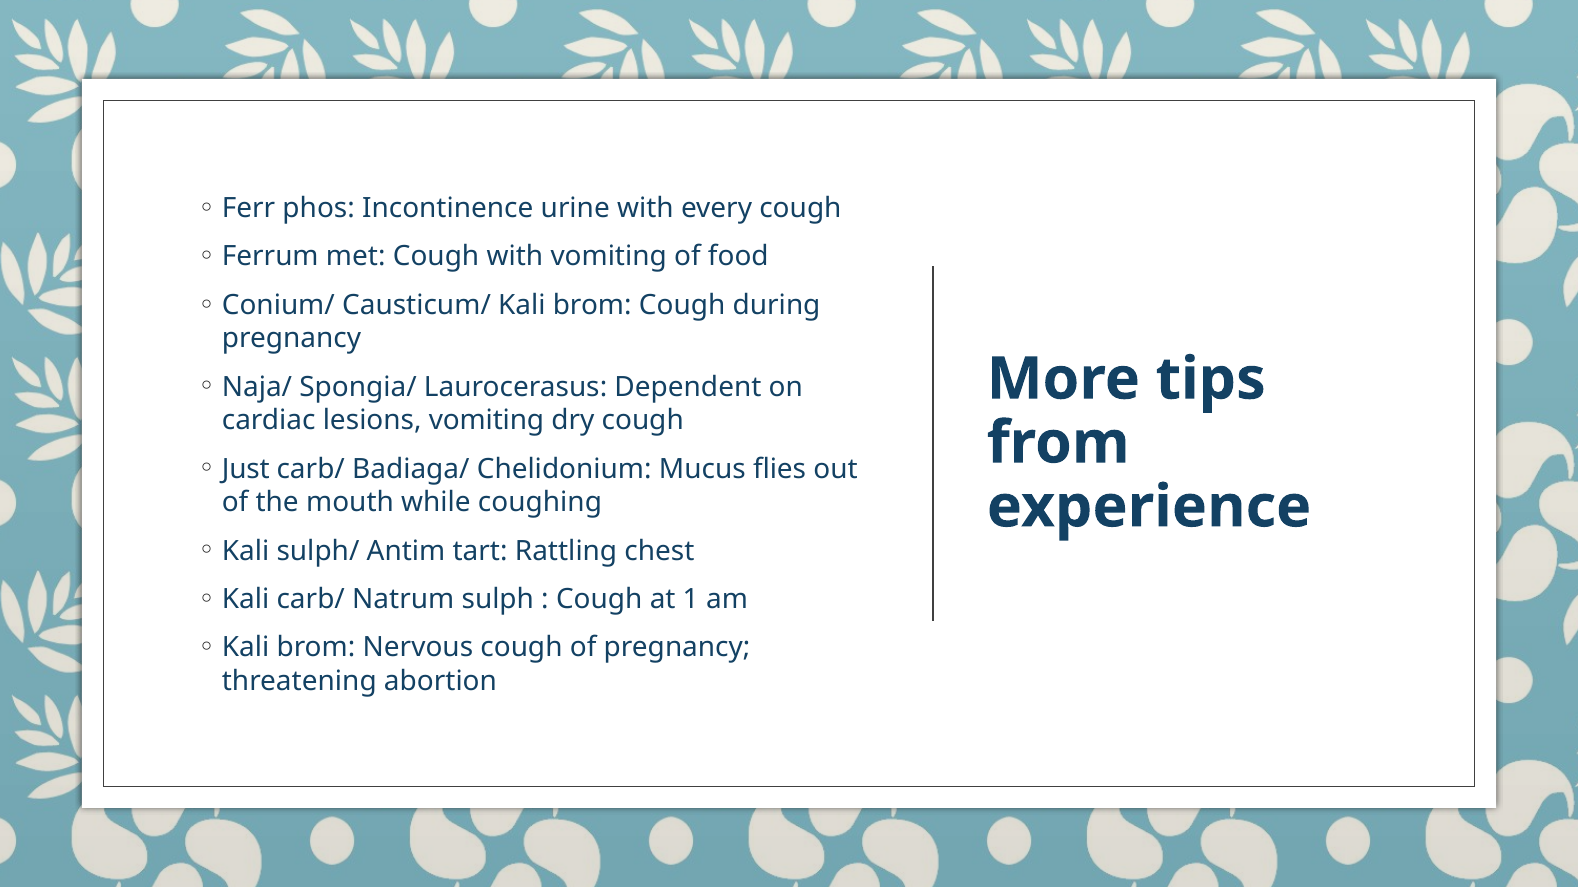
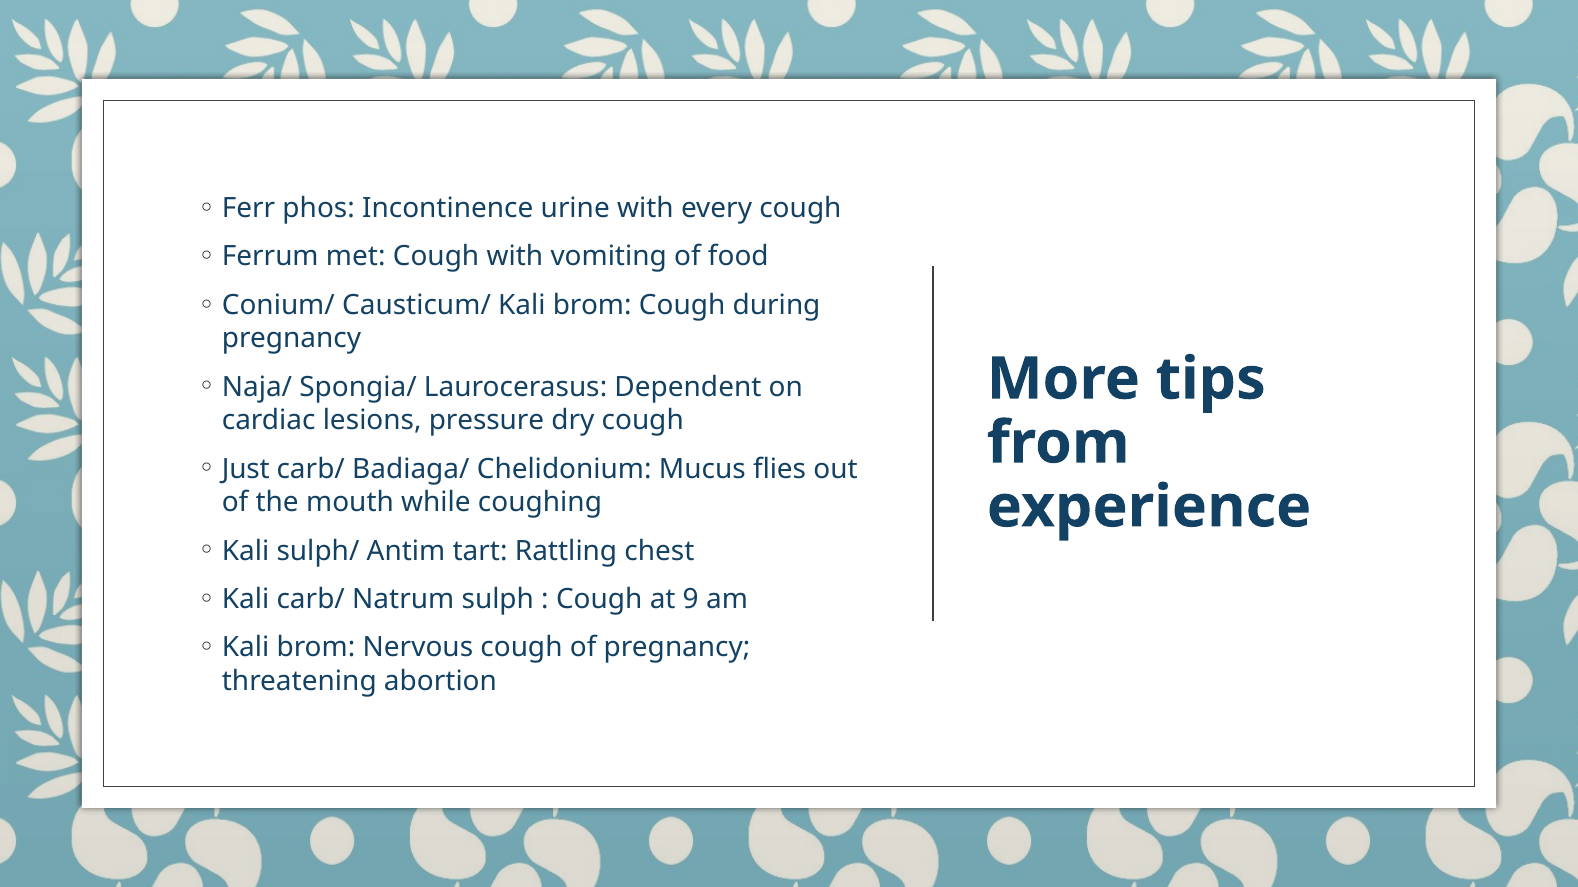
lesions vomiting: vomiting -> pressure (486, 421)
1: 1 -> 9 (691, 600)
